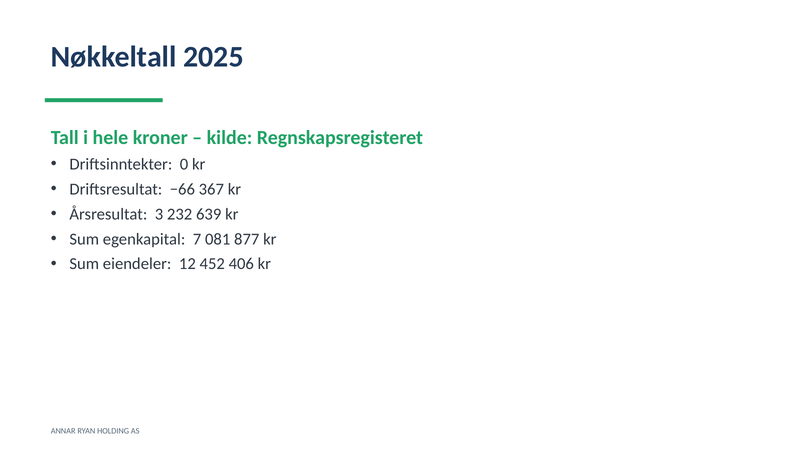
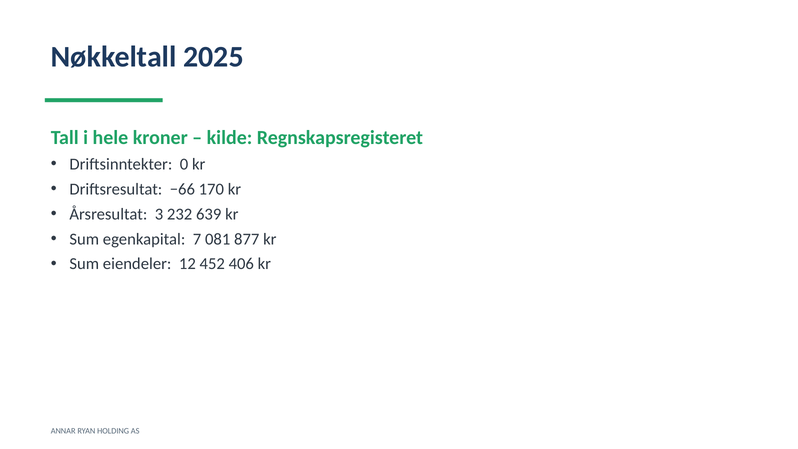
367: 367 -> 170 (211, 189)
